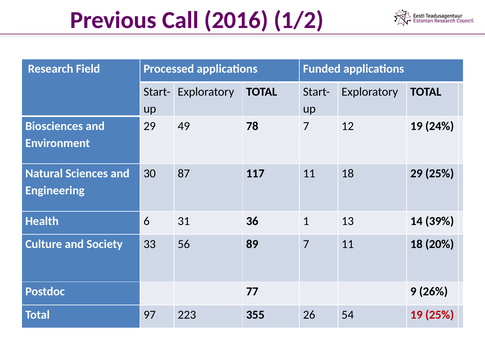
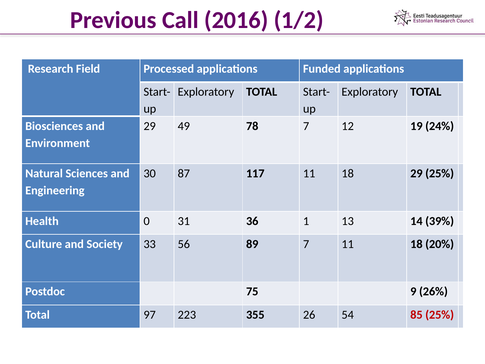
6: 6 -> 0 (147, 221)
77: 77 -> 75 (252, 291)
54 19: 19 -> 85 (416, 314)
